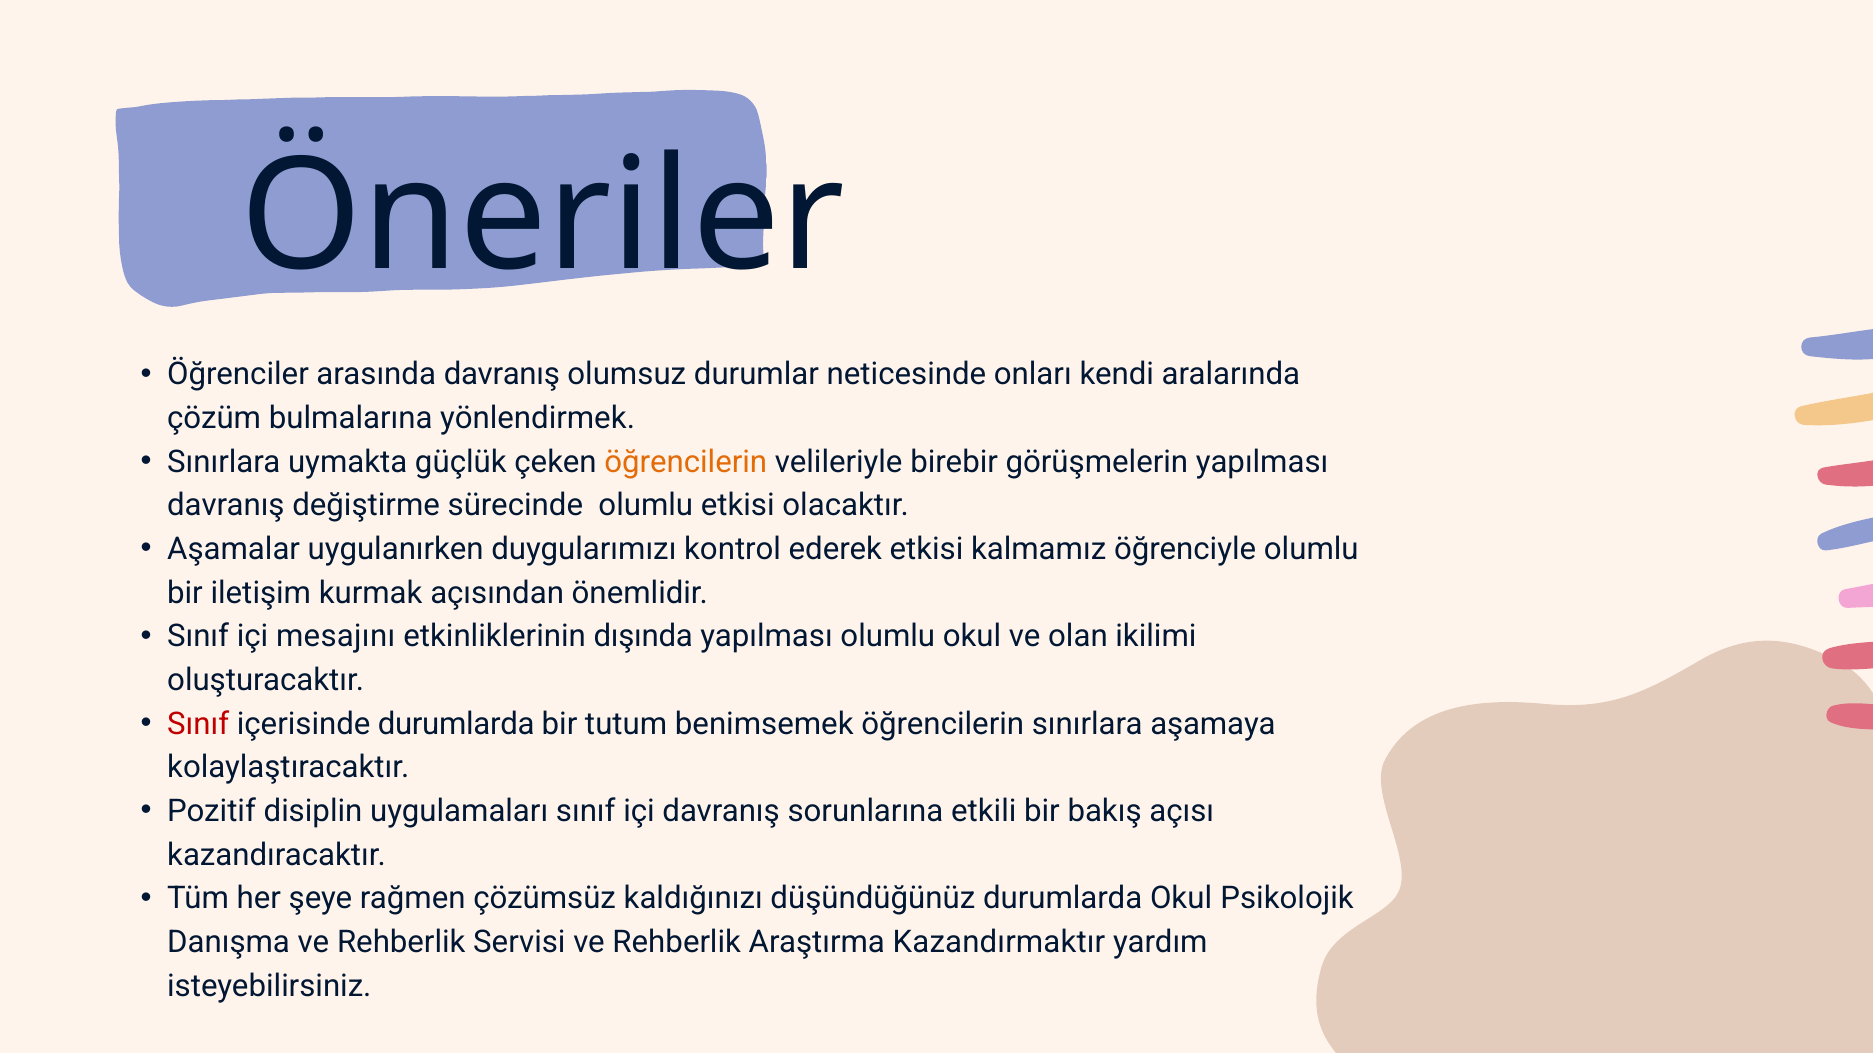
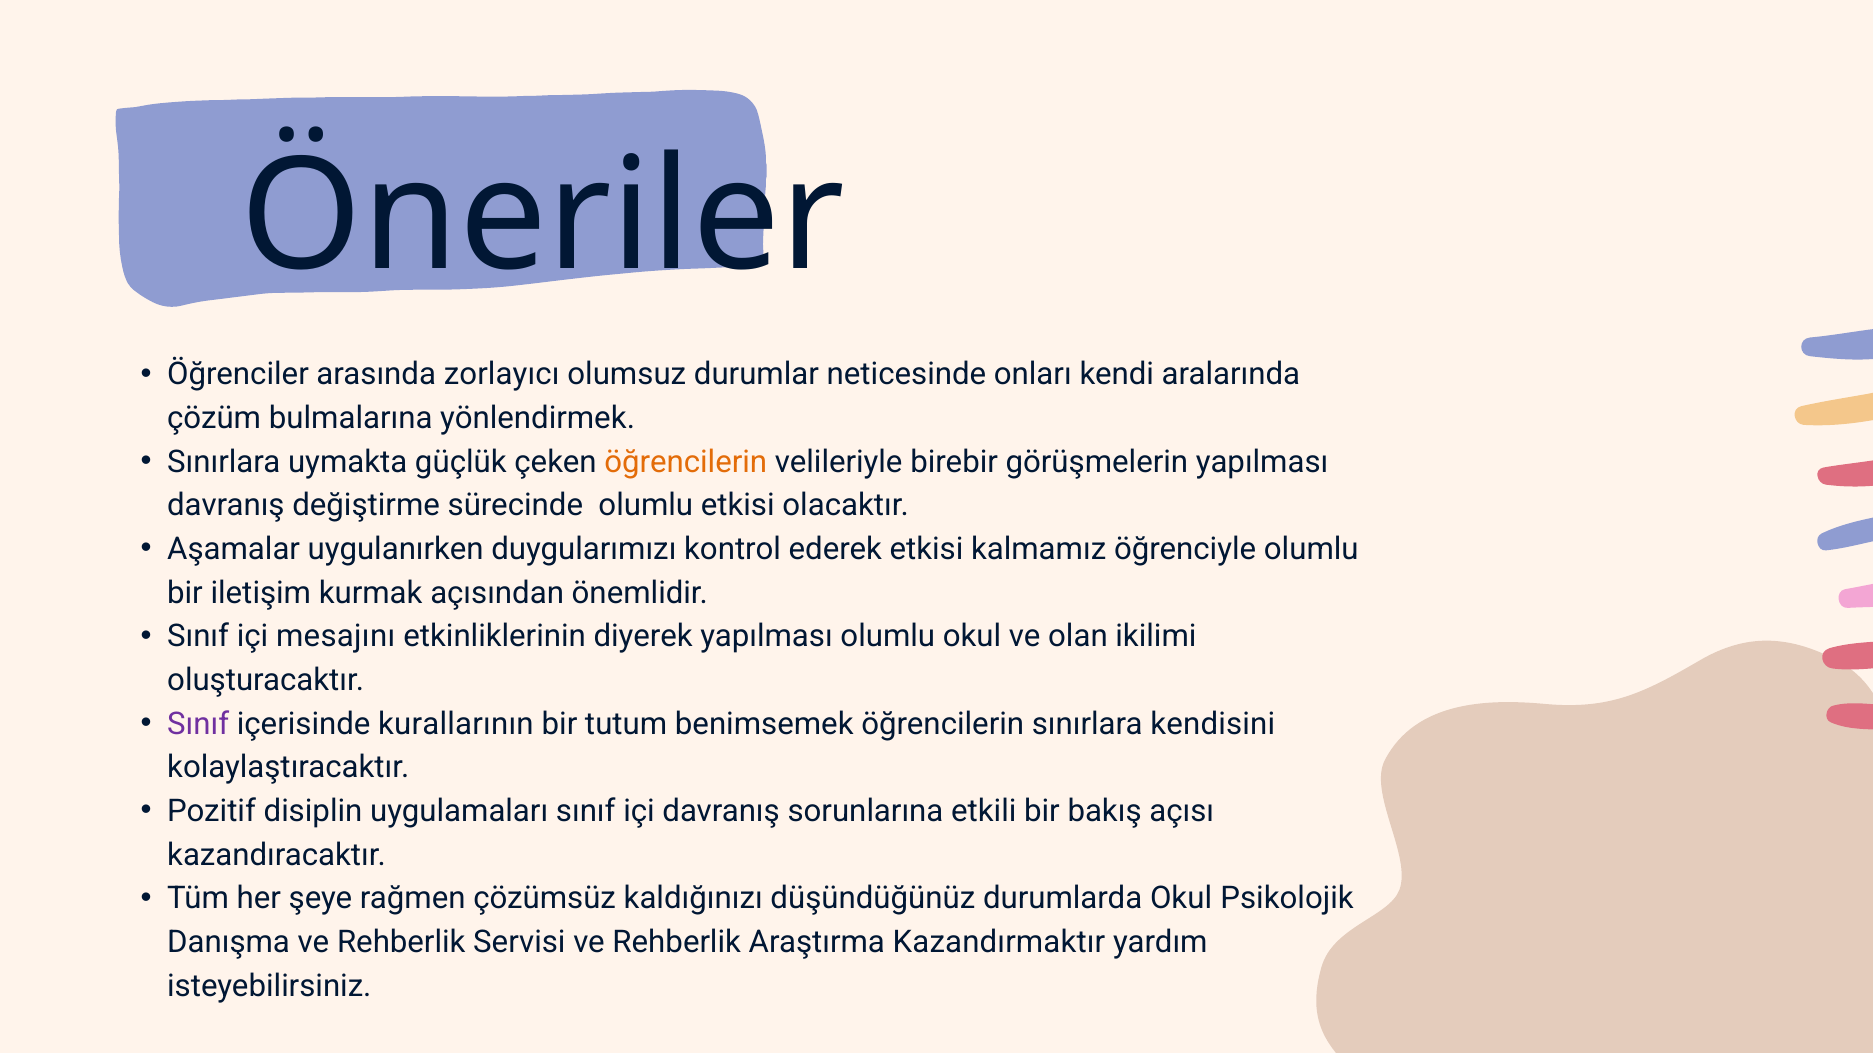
arasında davranış: davranış -> zorlayıcı (502, 375)
dışında: dışında -> diyerek (643, 637)
Sınıf colour: red -> purple (198, 724)
içerisinde durumlarda: durumlarda -> kurallarının (456, 724)
aşamaya: aşamaya -> kendisini (1213, 724)
